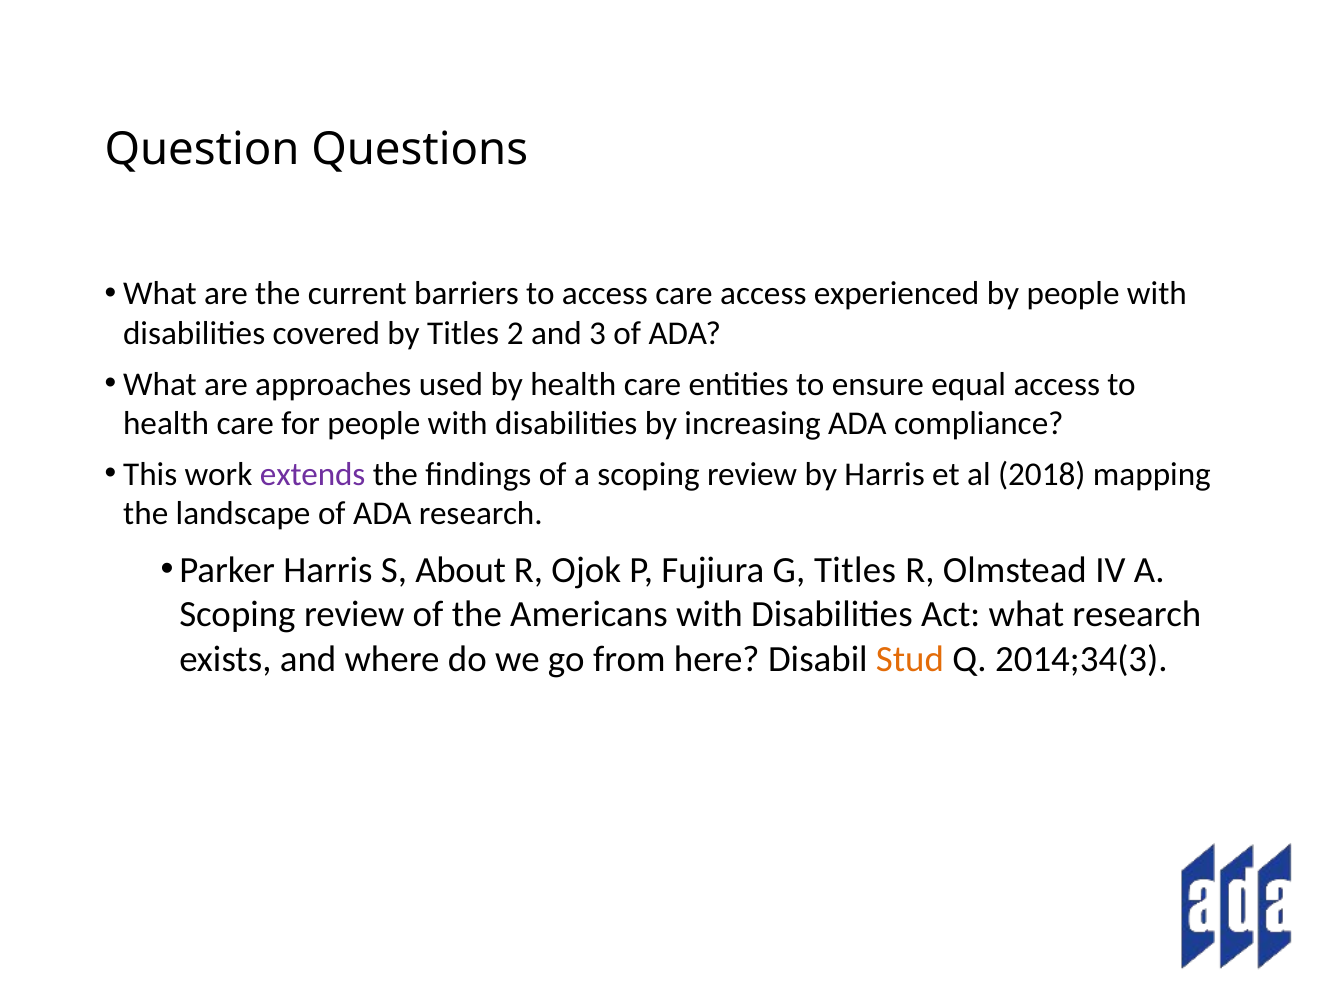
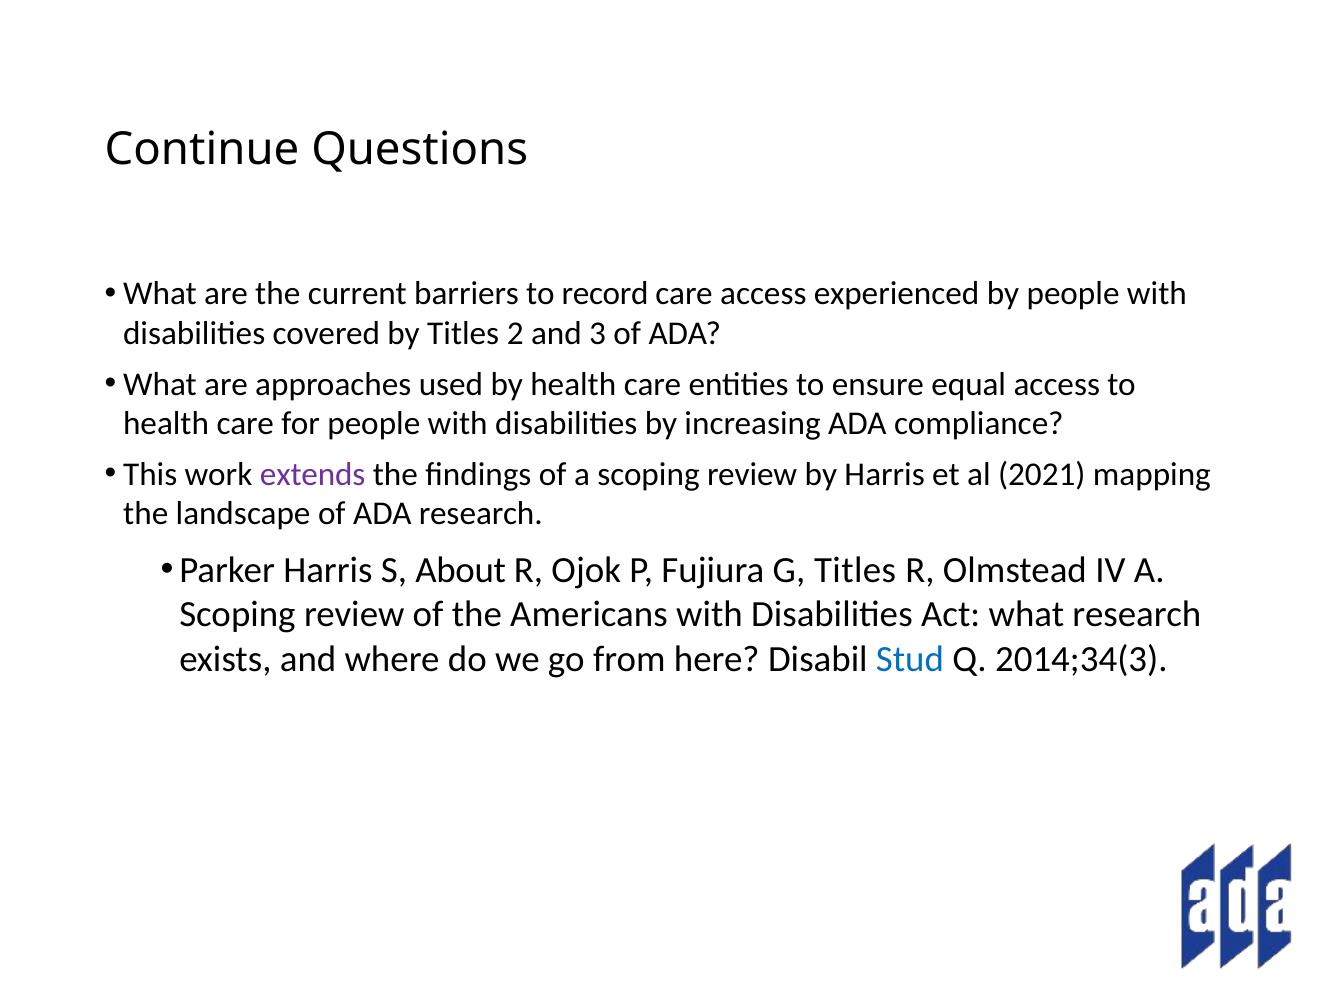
Question: Question -> Continue (202, 149)
to access: access -> record (605, 294)
2018: 2018 -> 2021 (1042, 474)
Stud colour: orange -> blue (910, 659)
